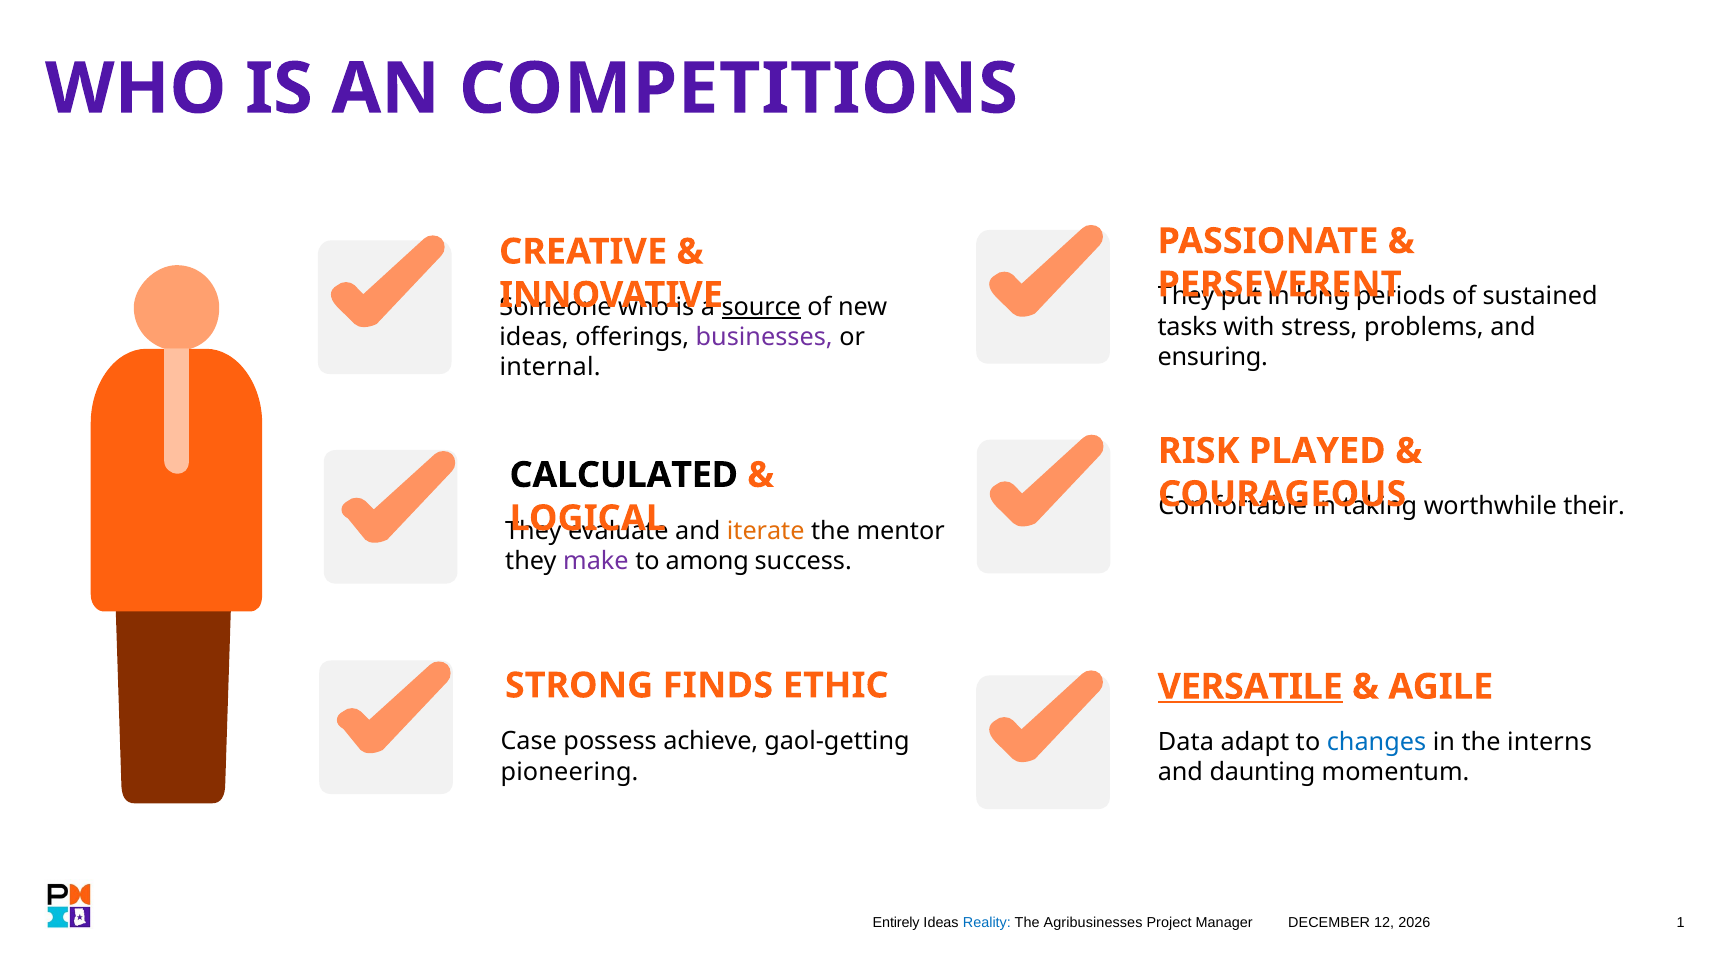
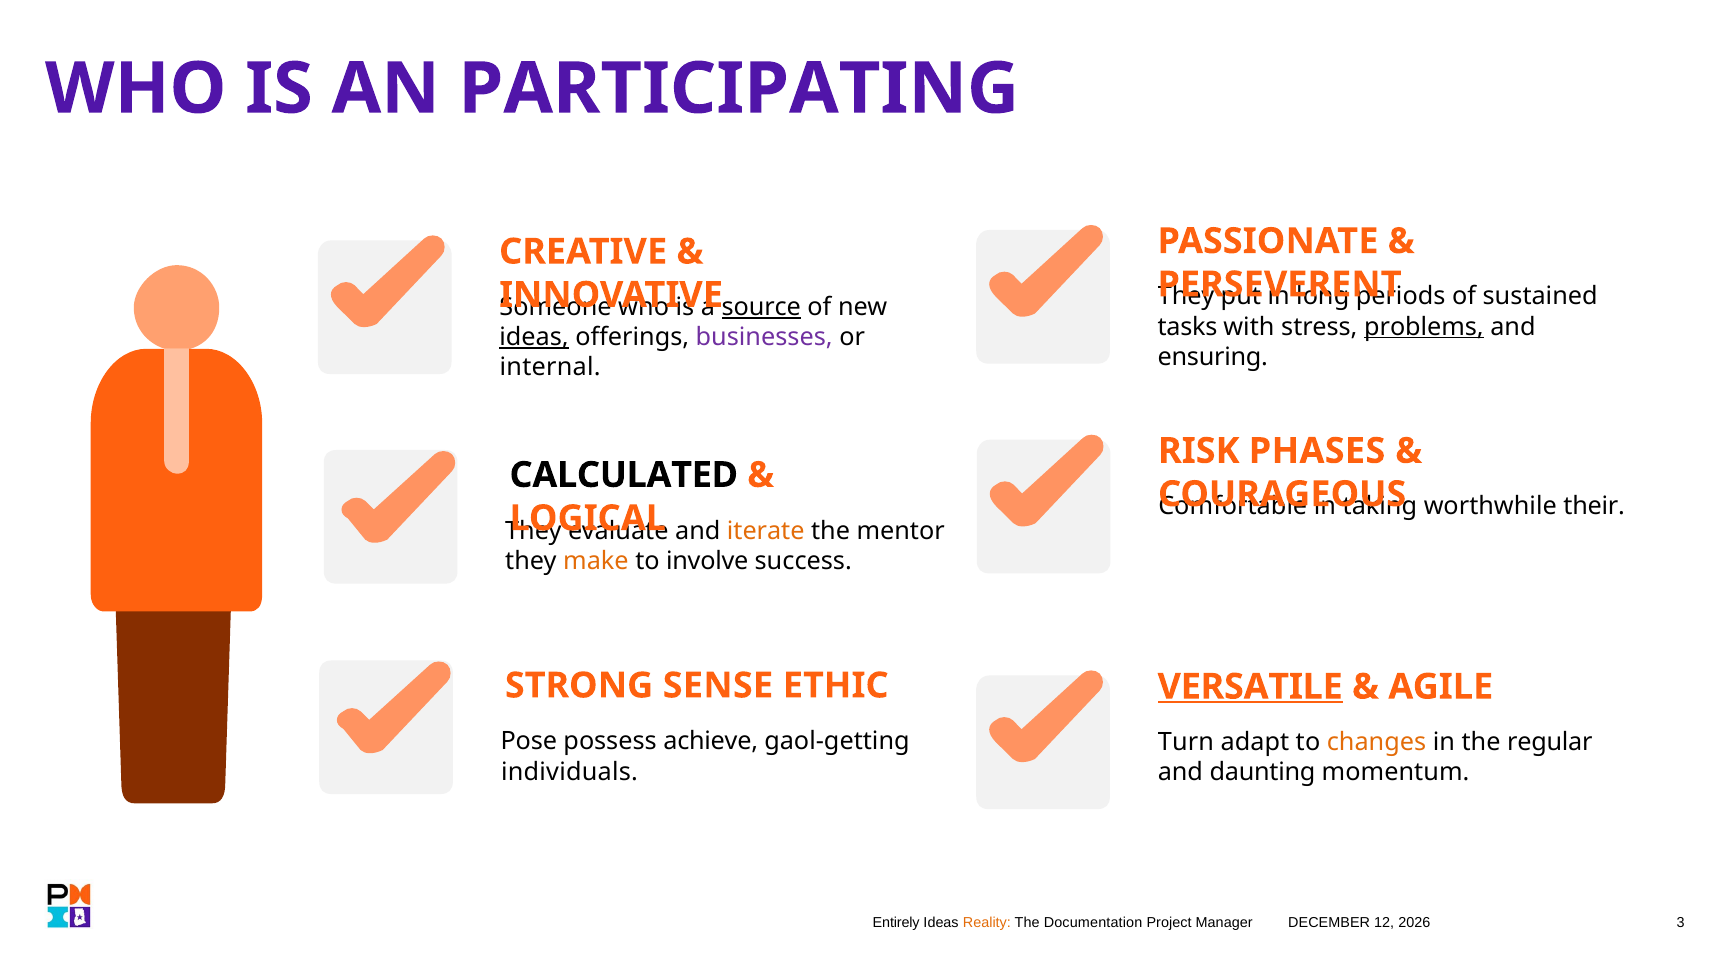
COMPETITIONS: COMPETITIONS -> PARTICIPATING (739, 89)
problems underline: none -> present (1424, 327)
ideas underline: none -> present (534, 337)
PLAYED: PLAYED -> PHASES (1317, 451)
make colour: purple -> orange (596, 561)
among: among -> involve (707, 561)
FINDS: FINDS -> SENSE (718, 686)
Case: Case -> Pose (529, 742)
Data: Data -> Turn (1186, 742)
changes colour: blue -> orange (1377, 742)
interns: interns -> regular (1550, 742)
pioneering: pioneering -> individuals (569, 772)
Reality colour: blue -> orange (987, 922)
Agribusinesses: Agribusinesses -> Documentation (1093, 922)
1: 1 -> 3 (1681, 922)
